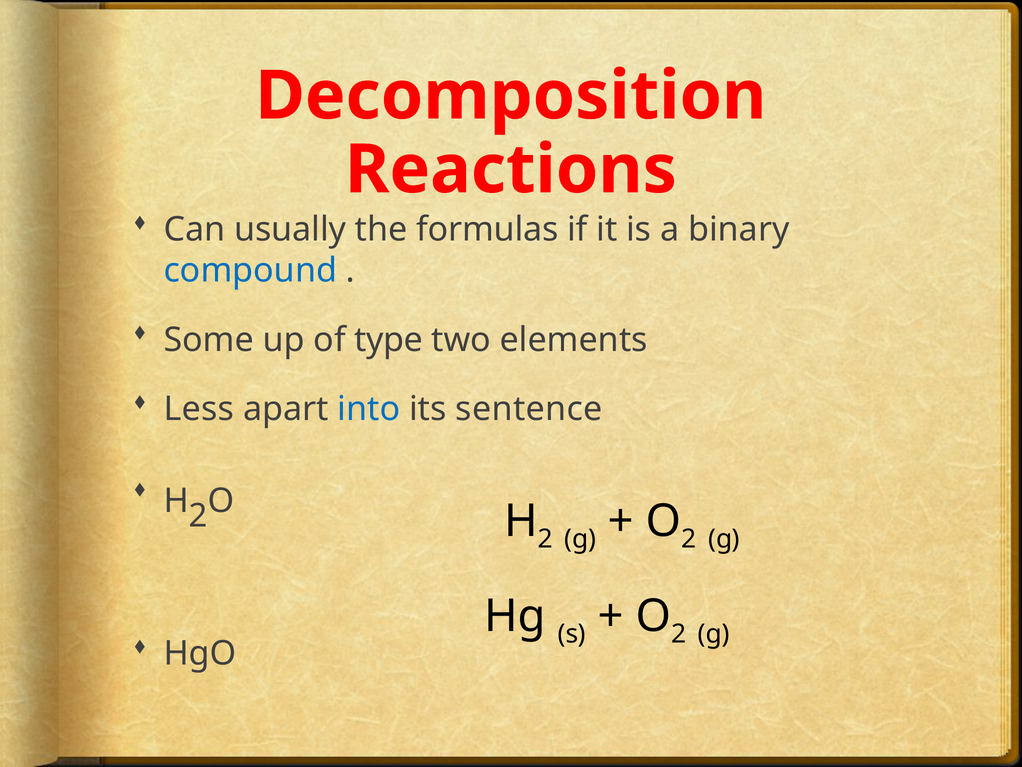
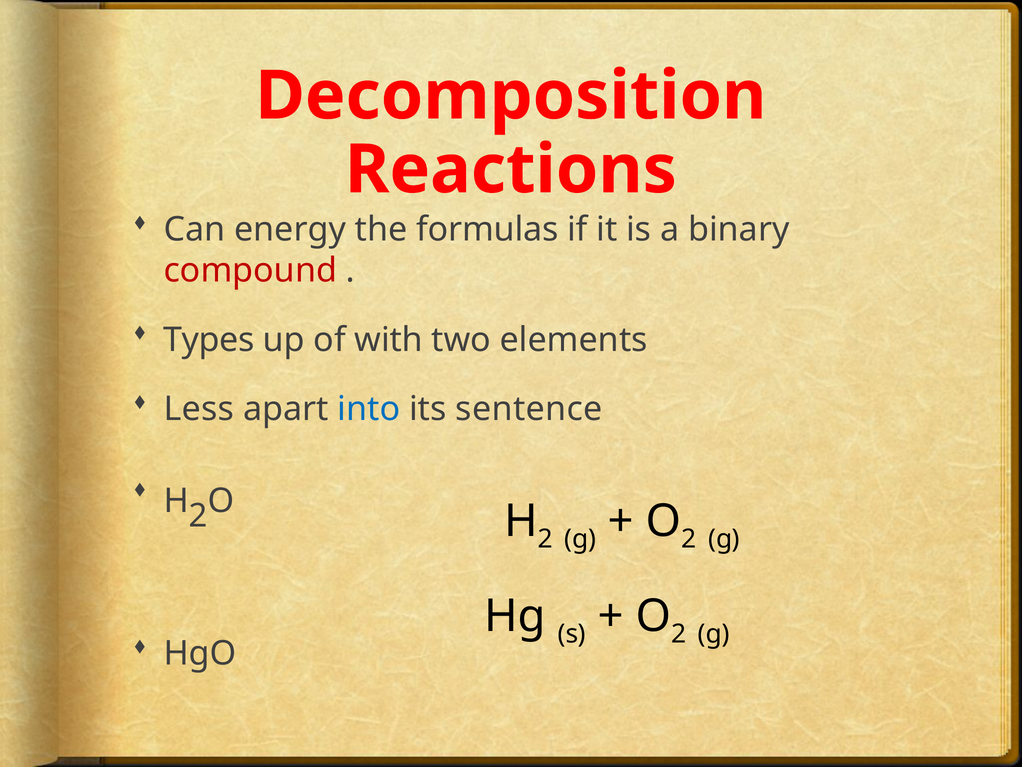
usually: usually -> energy (290, 229)
compound colour: blue -> red (250, 270)
Some: Some -> Types (209, 340)
type: type -> with (389, 340)
